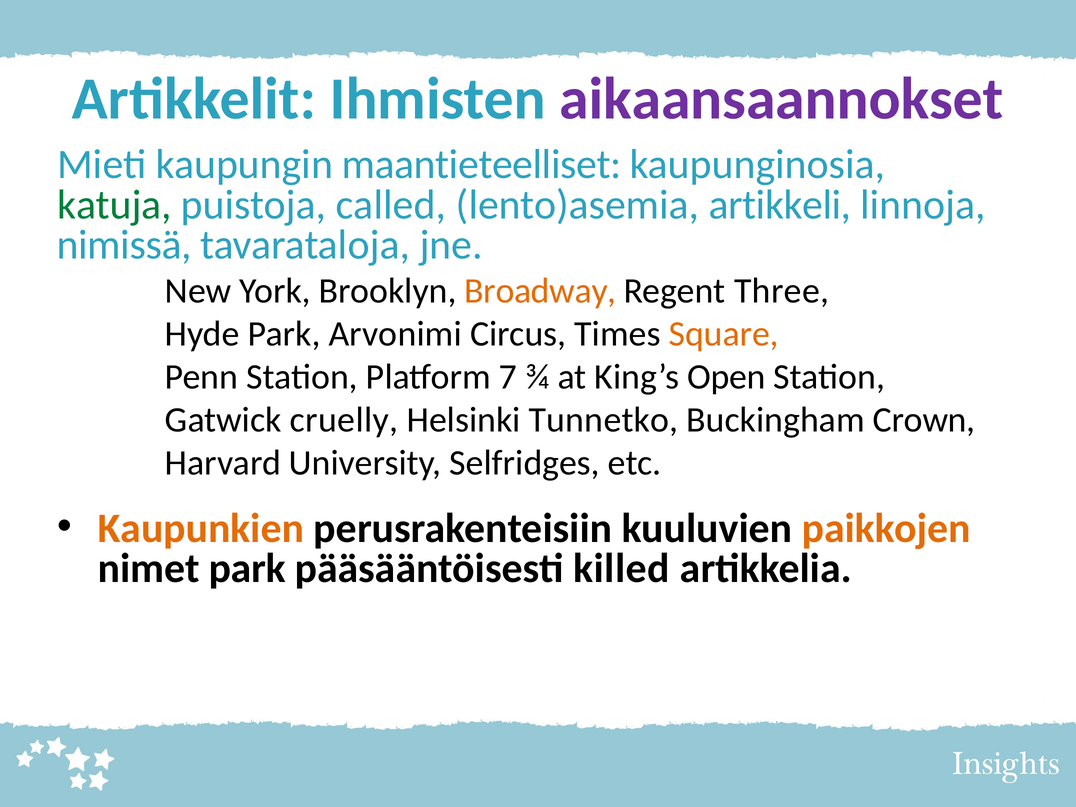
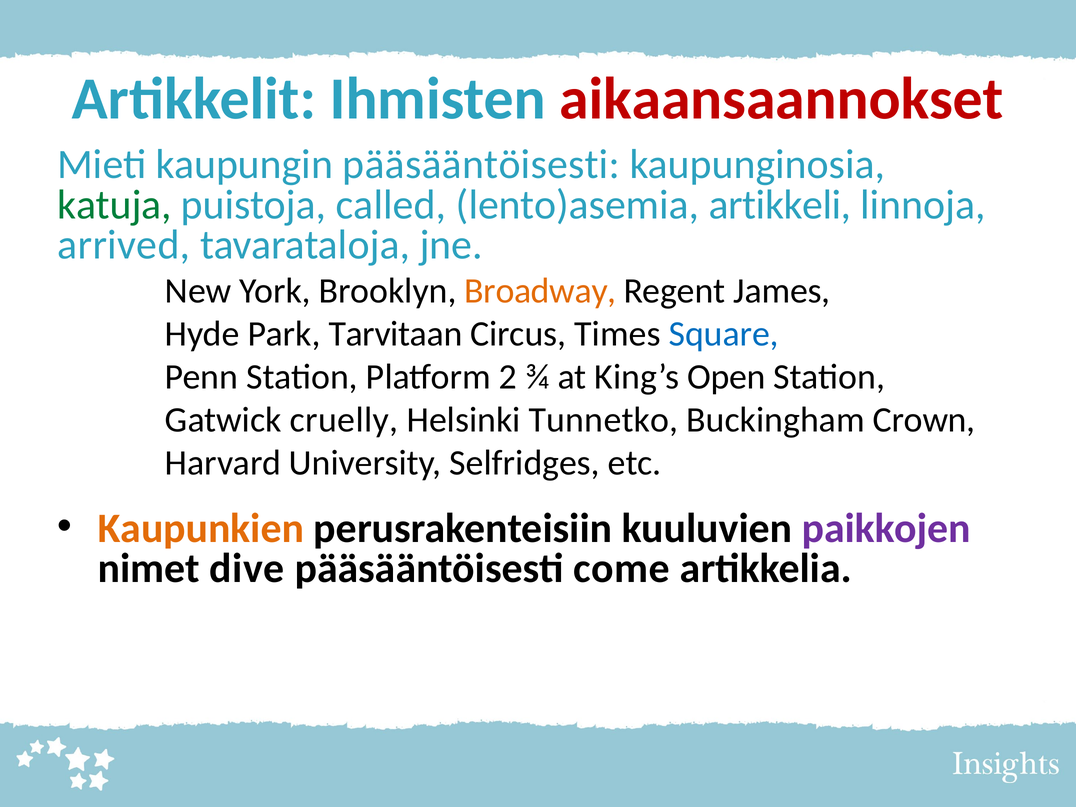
aikaansaannokset colour: purple -> red (781, 99)
kaupungin maantieteelliset: maantieteelliset -> pääsääntöisesti (481, 165)
nimissä: nimissä -> arrived (124, 245)
Three: Three -> James (782, 291)
Arvonimi: Arvonimi -> Tarvitaan (395, 334)
Square colour: orange -> blue (724, 334)
7: 7 -> 2 (508, 377)
paikkojen colour: orange -> purple (886, 528)
nimet park: park -> dive (247, 568)
killed: killed -> come (621, 568)
